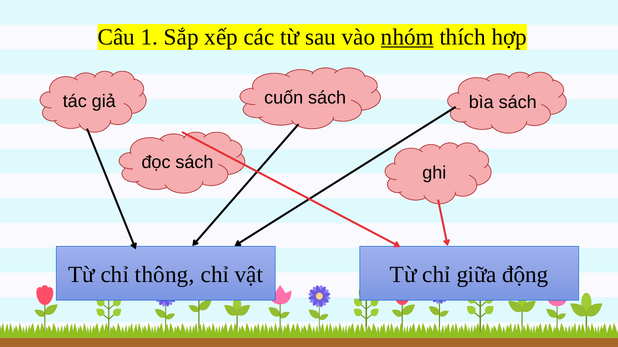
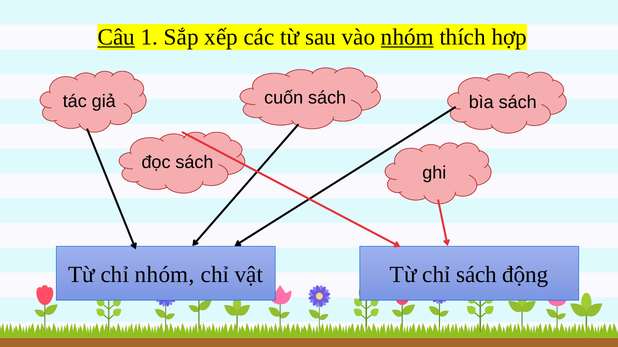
Câu underline: none -> present (116, 37)
chỉ thông: thông -> nhóm (165, 275)
chỉ giữa: giữa -> sách (477, 275)
